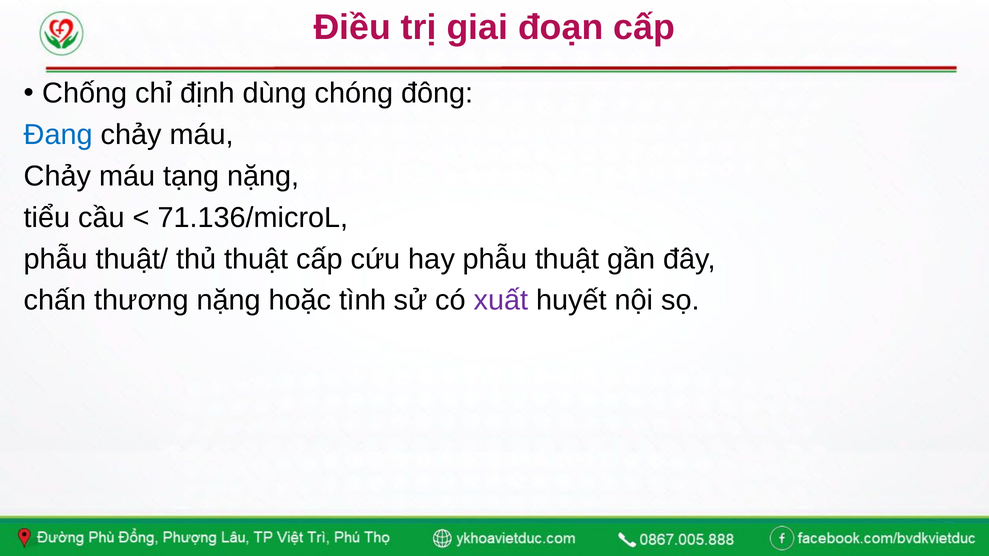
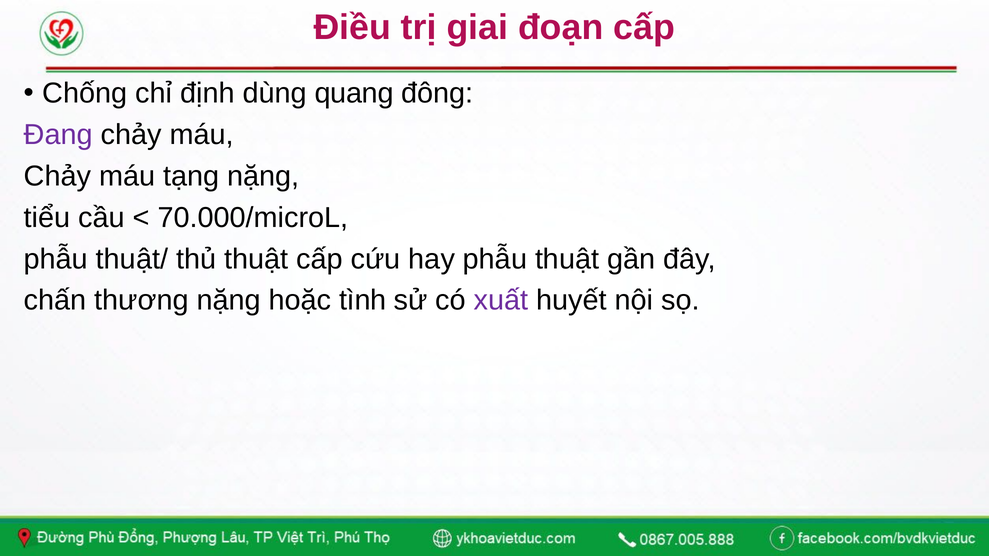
chóng: chóng -> quang (354, 93)
Đang colour: blue -> purple (58, 135)
71.136/microL: 71.136/microL -> 70.000/microL (253, 218)
